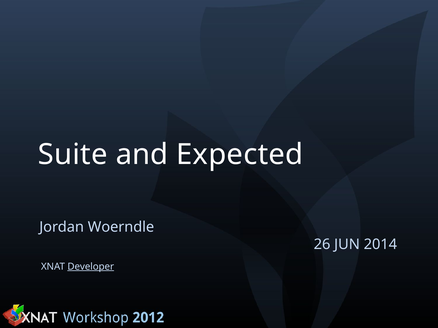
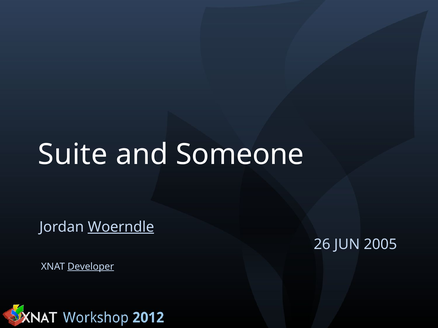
Expected: Expected -> Someone (240, 155)
Woerndle underline: none -> present (121, 227)
2014: 2014 -> 2005 (380, 245)
